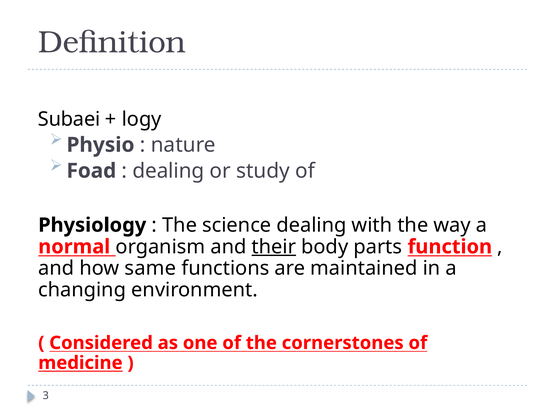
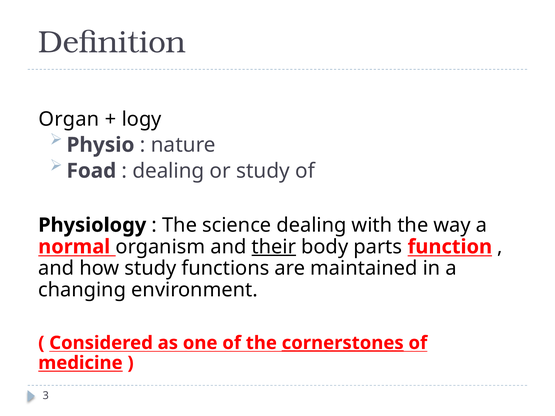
Subaei: Subaei -> Organ (69, 119)
how same: same -> study (150, 269)
cornerstones underline: none -> present (343, 343)
